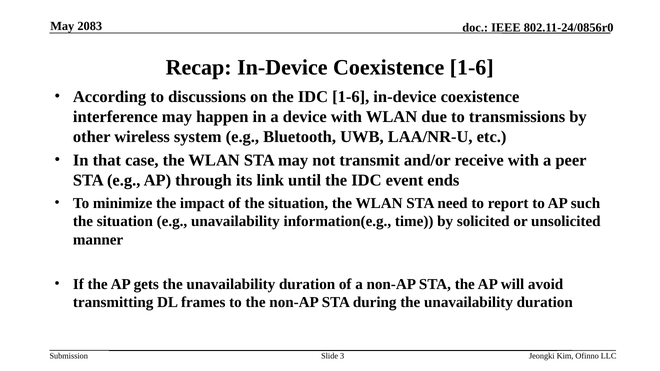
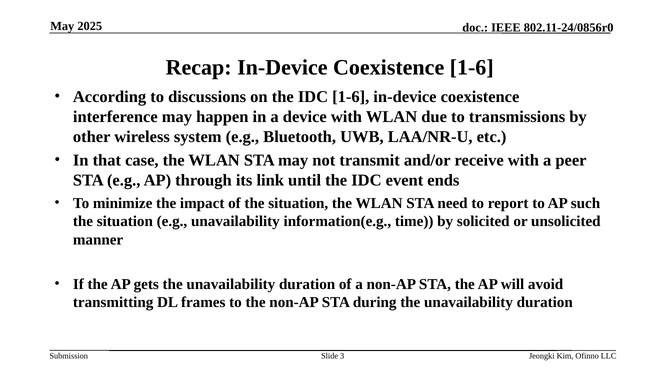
2083: 2083 -> 2025 (90, 26)
